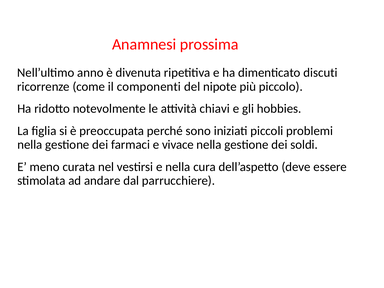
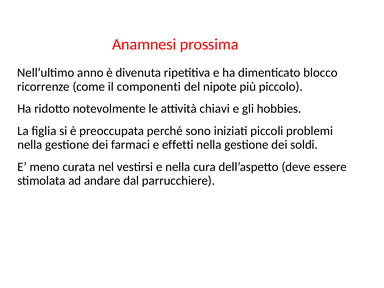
discuti: discuti -> blocco (320, 73)
vivace: vivace -> effetti (178, 145)
